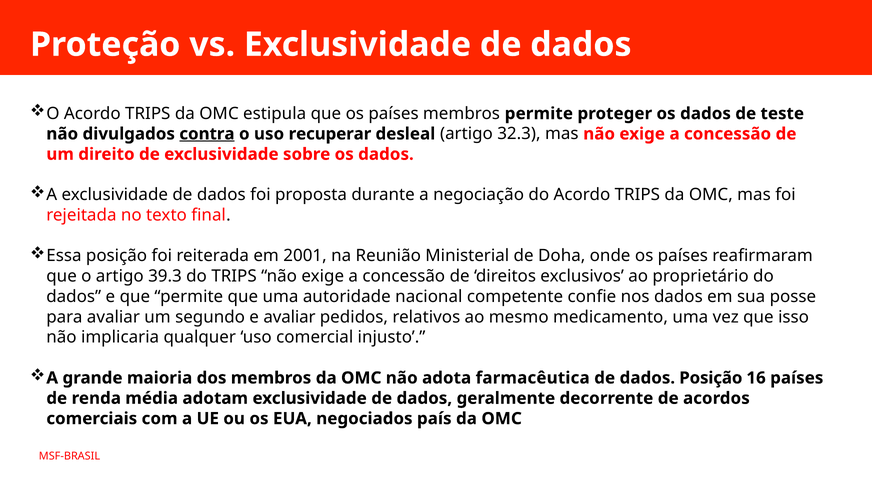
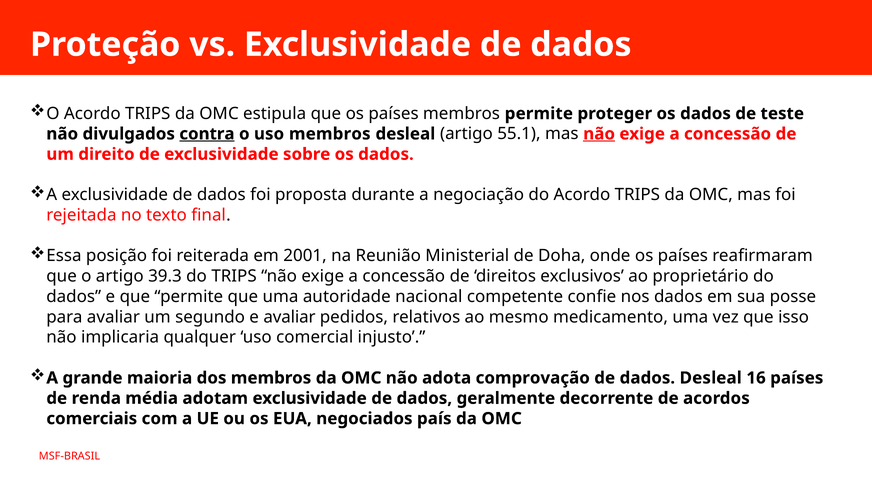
uso recuperar: recuperar -> membros (330, 134)
32.3: 32.3 -> 55.1 (519, 134)
não underline: none -> present (599, 134)
farmacêutica: farmacêutica -> comprovação (533, 378)
dados Posição: Posição -> Desleal (711, 378)
